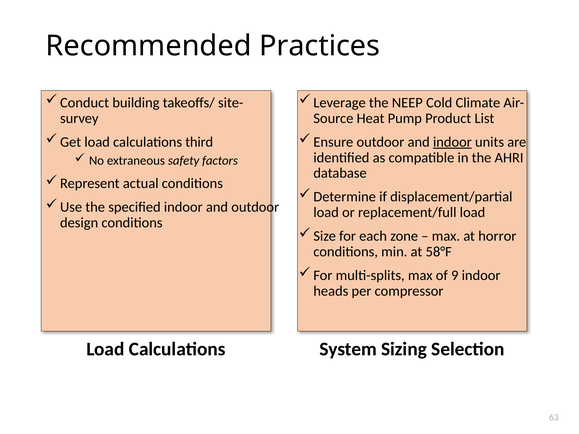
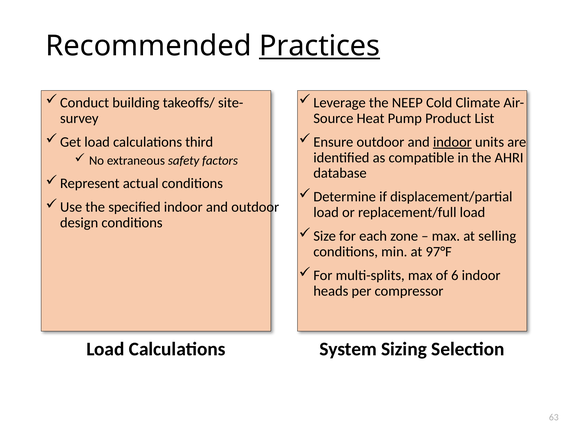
Practices underline: none -> present (320, 46)
horror: horror -> selling (497, 236)
58°F: 58°F -> 97°F (439, 252)
9: 9 -> 6 (455, 276)
